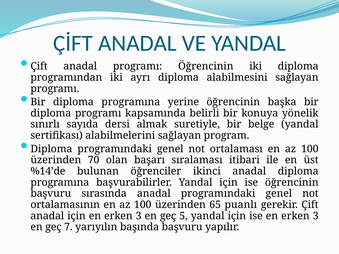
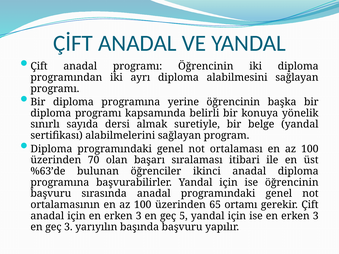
%14’de: %14’de -> %63’de (48, 171)
puanlı: puanlı -> ortamı (241, 205)
geç 7: 7 -> 3 (68, 227)
